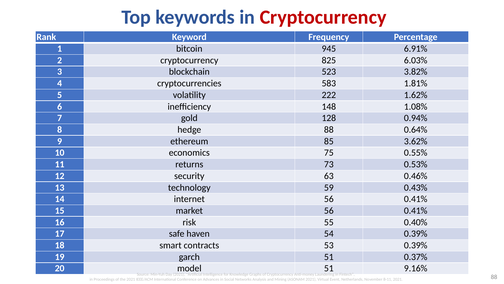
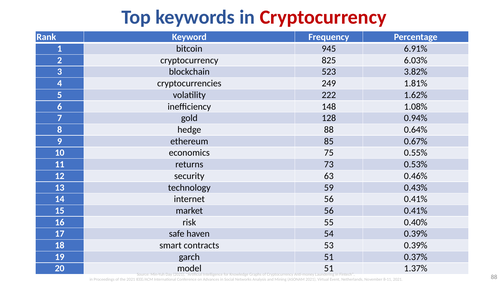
583: 583 -> 249 (329, 83)
3.62%: 3.62% -> 0.67% (416, 141)
9.16%: 9.16% -> 1.37% (416, 268)
